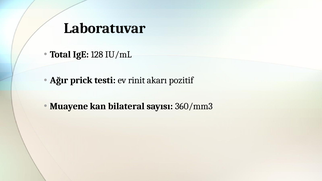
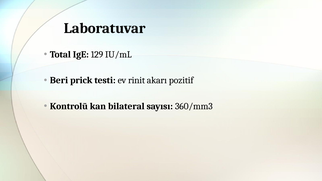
128: 128 -> 129 (97, 54)
Ağır: Ağır -> Beri (59, 80)
Muayene: Muayene -> Kontrolü (69, 106)
